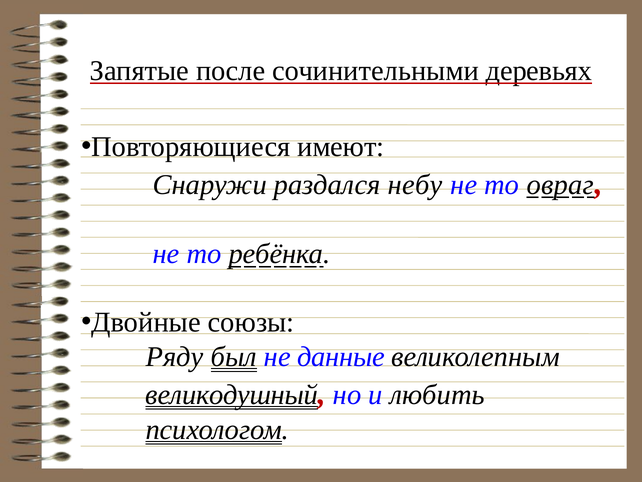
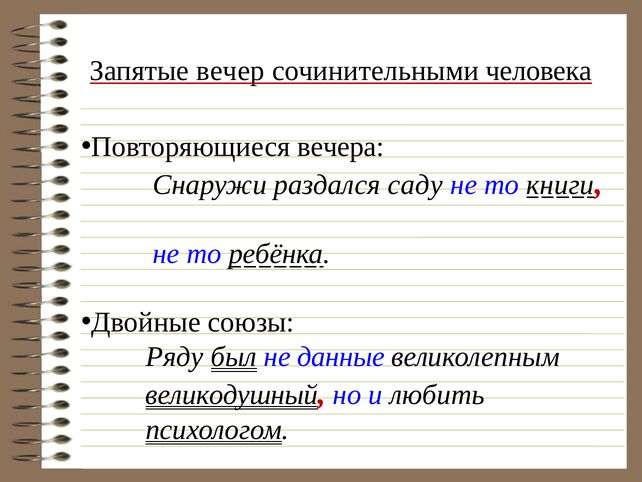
после: после -> вечер (231, 71)
деревьях: деревьях -> человека (539, 71)
имеют: имеют -> вечера (341, 147)
небу: небу -> саду (415, 185)
овраг: овраг -> книги (560, 185)
